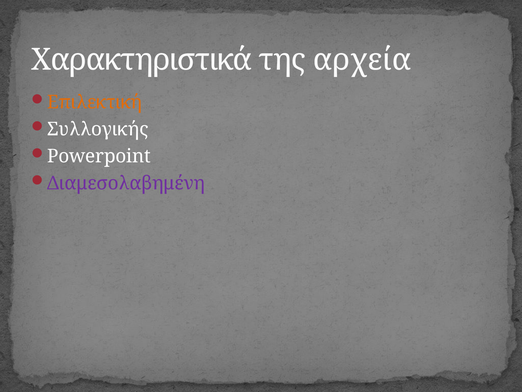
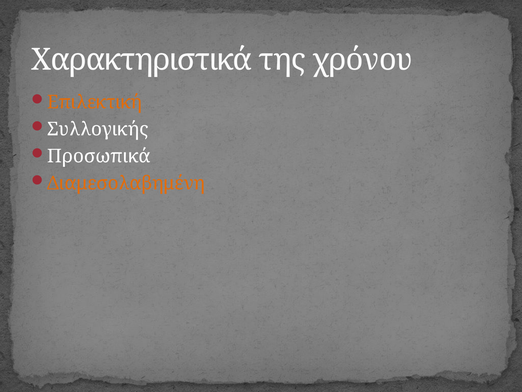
αρχεία: αρχεία -> χρόνου (362, 60)
Powerpoint: Powerpoint -> Προσωπικά (99, 156)
Διαμεσολαβημένη colour: purple -> orange (126, 183)
